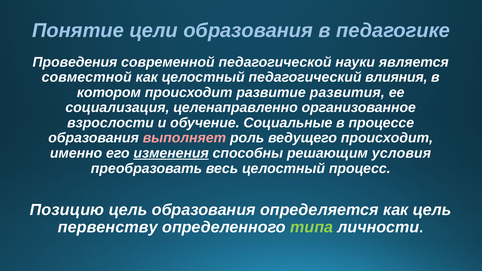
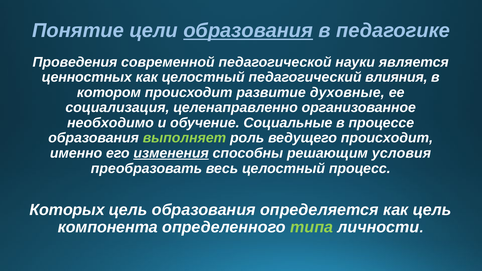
образования underline: none -> present (248, 31)
совместной: совместной -> ценностных (87, 77)
развития: развития -> духовные (347, 93)
взрослости: взрослости -> необходимо (110, 123)
выполняет colour: pink -> light green (184, 138)
Позицию: Позицию -> Которых (67, 210)
первенству: первенству -> компонента (108, 227)
